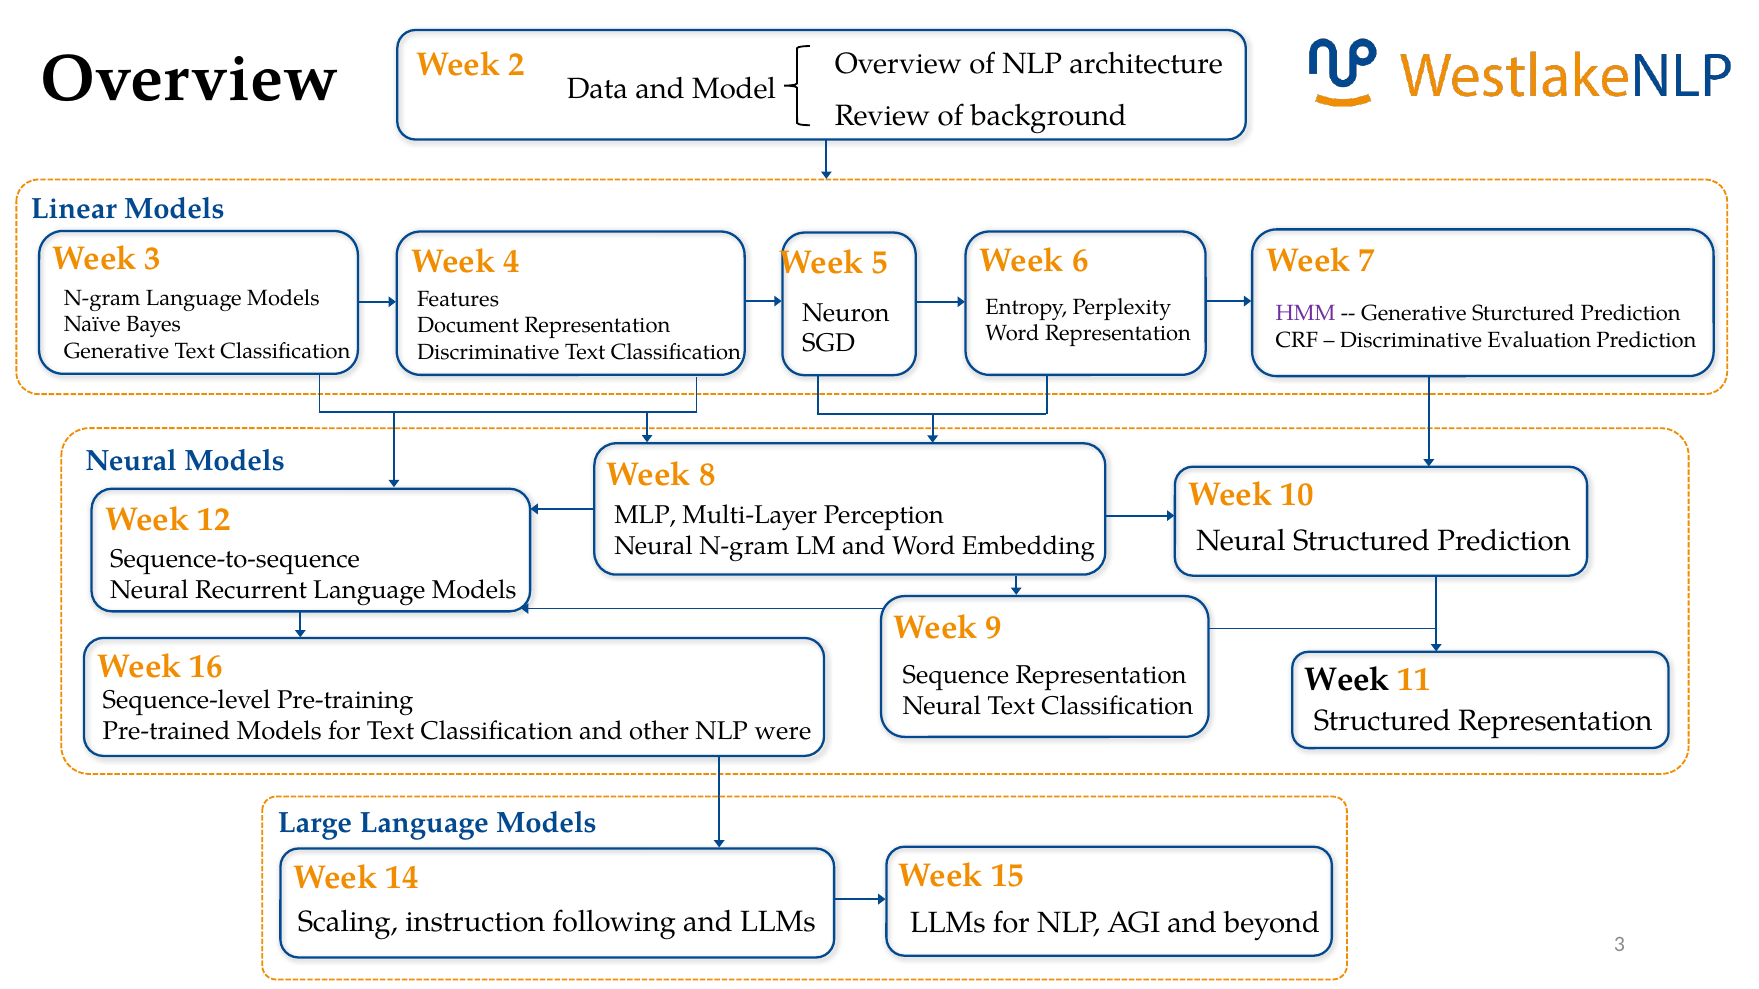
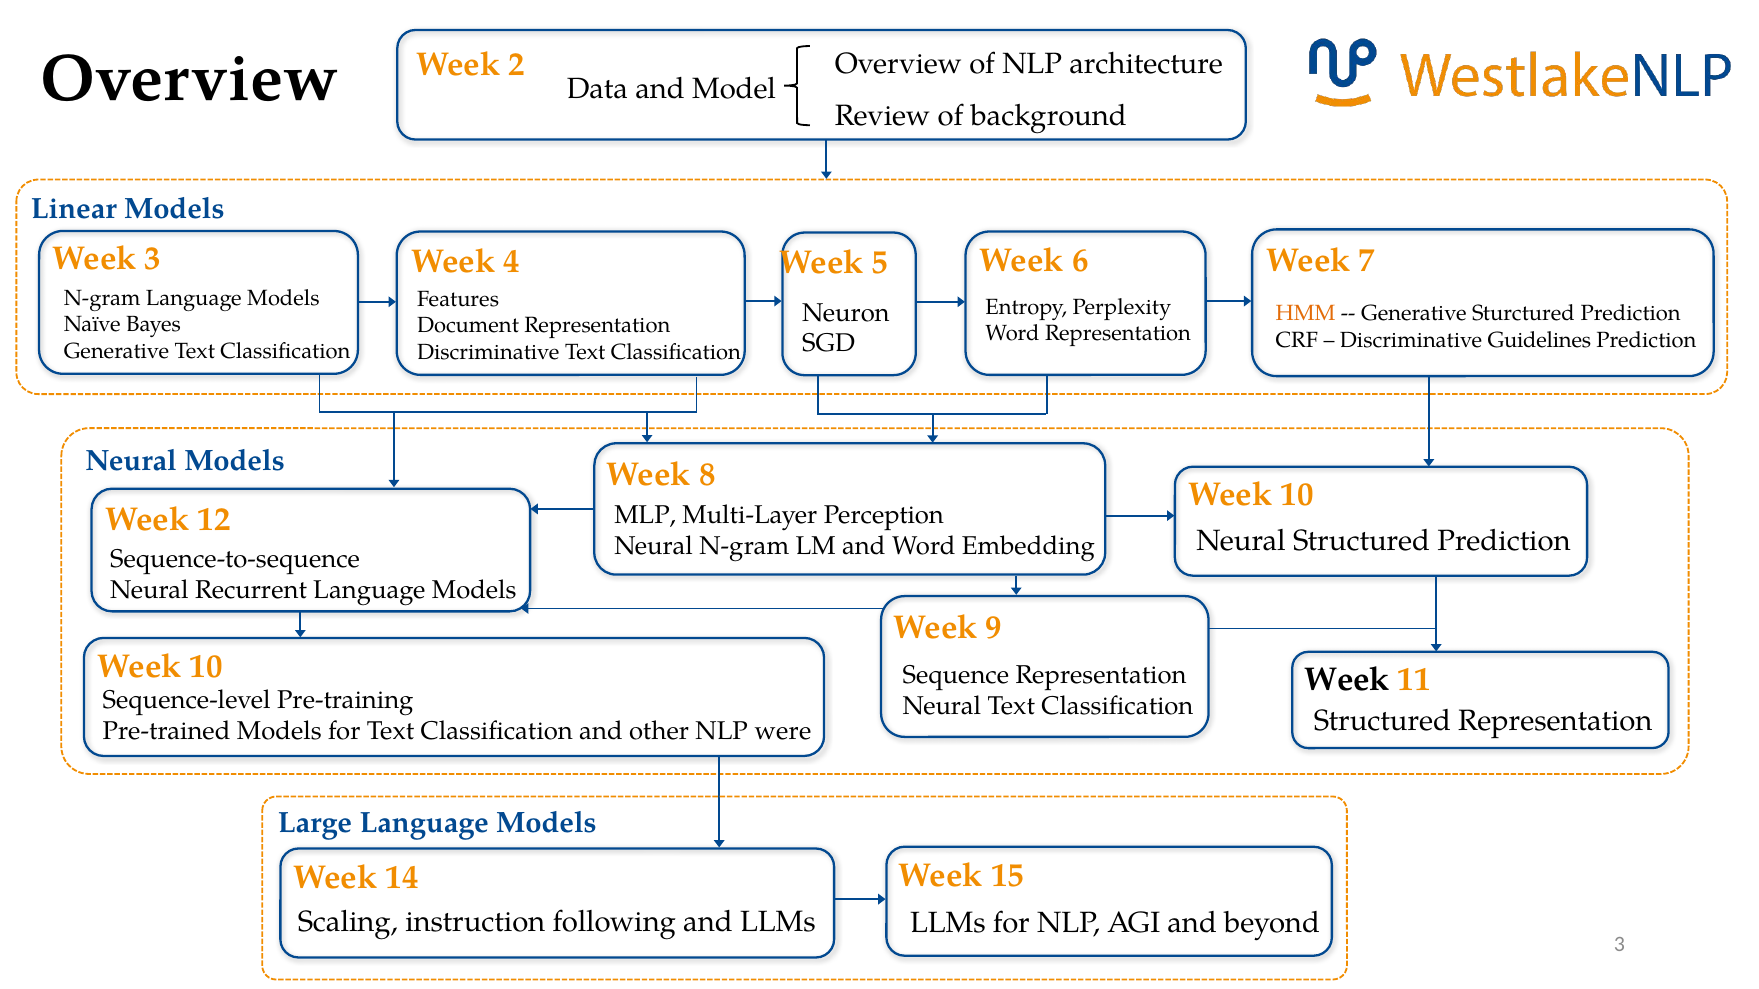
HMM colour: purple -> orange (1306, 314)
Evaluation: Evaluation -> Guidelines (1539, 340)
16: 16 -> 10 (206, 667)
